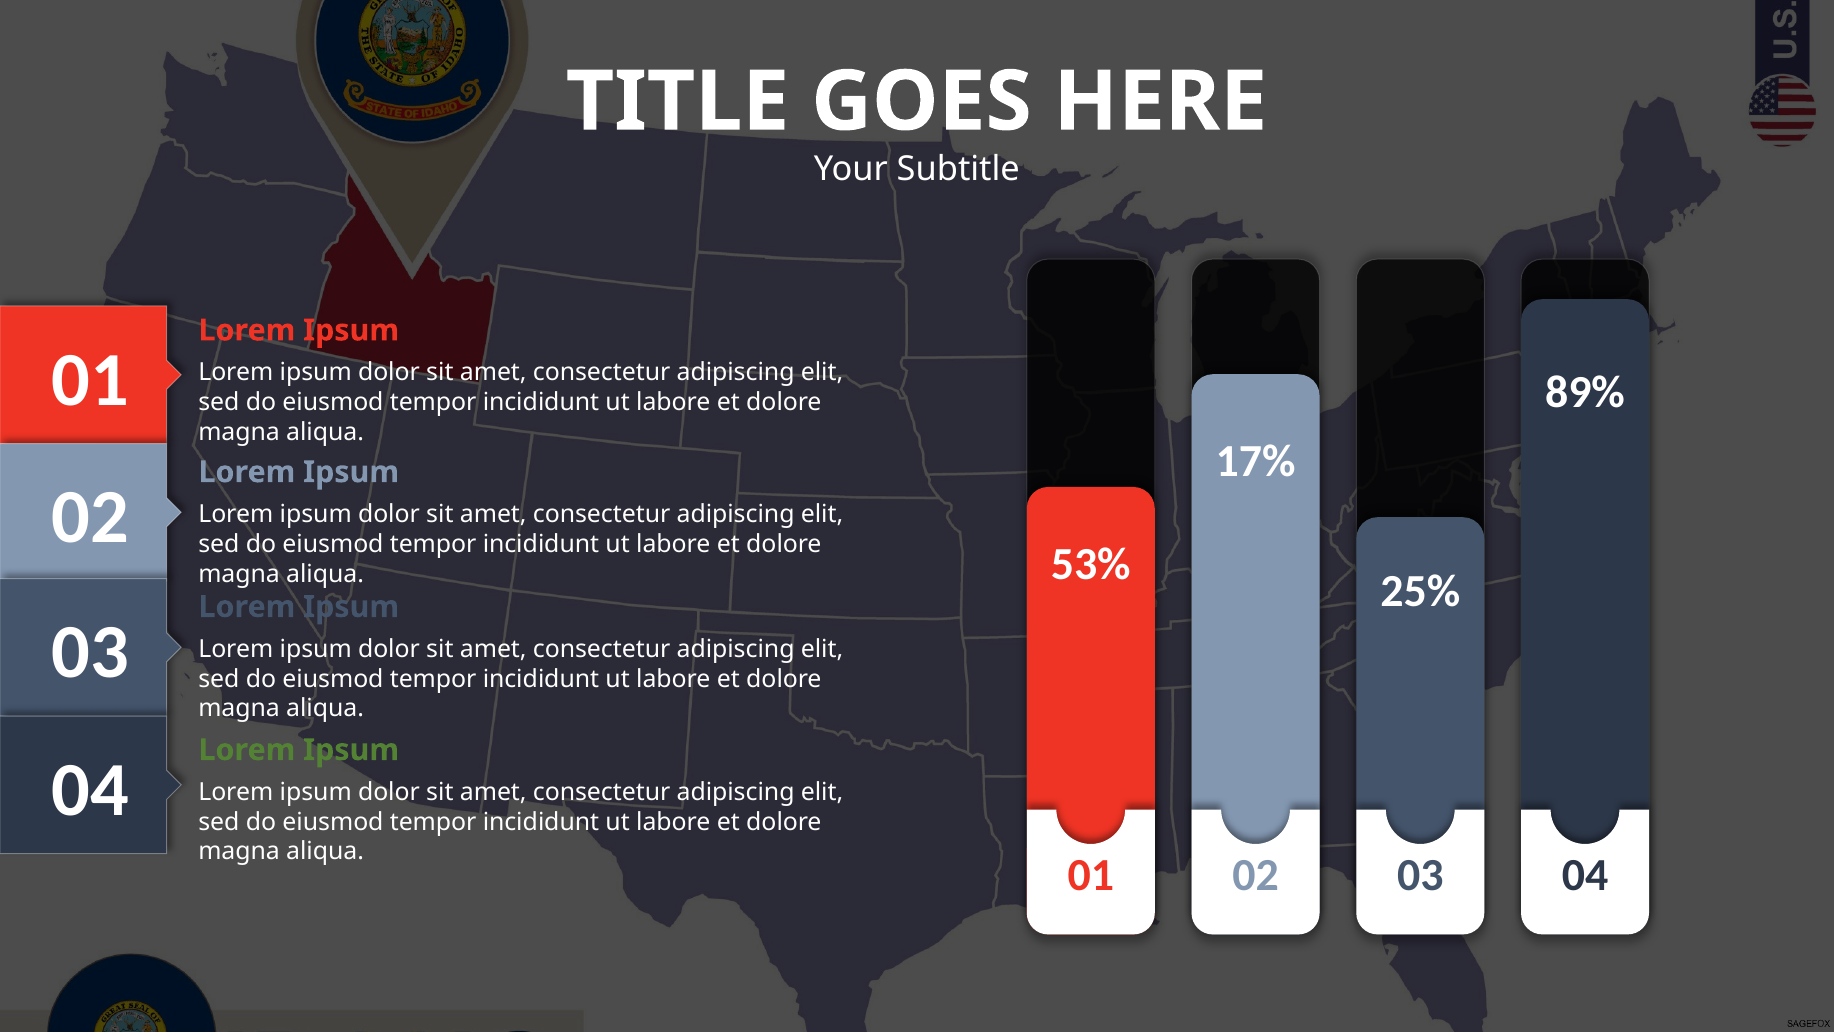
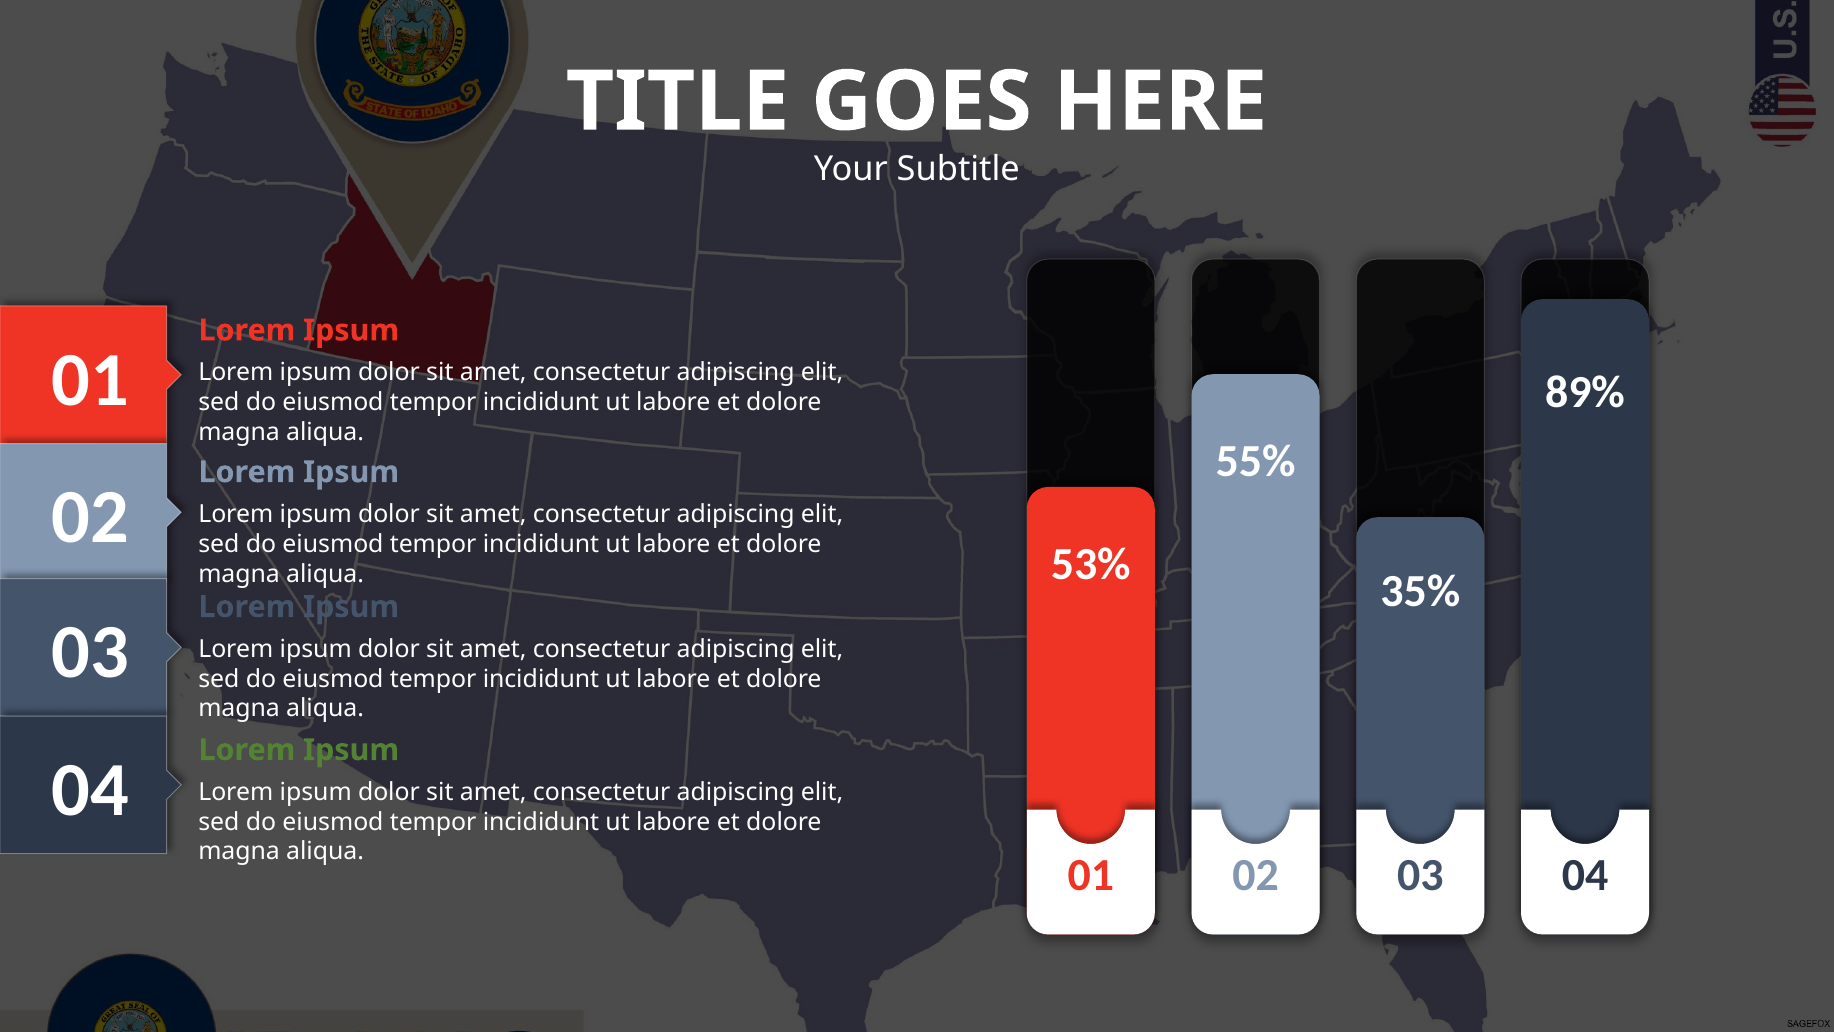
17%: 17% -> 55% (1256, 461)
25%: 25% -> 35% (1420, 591)
